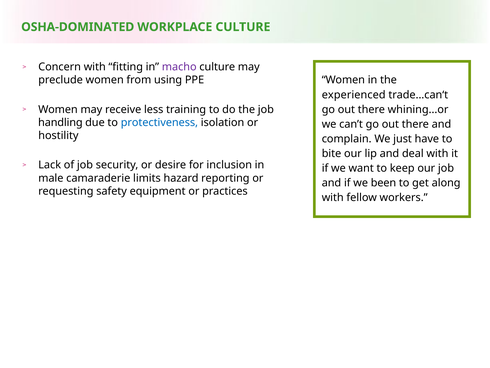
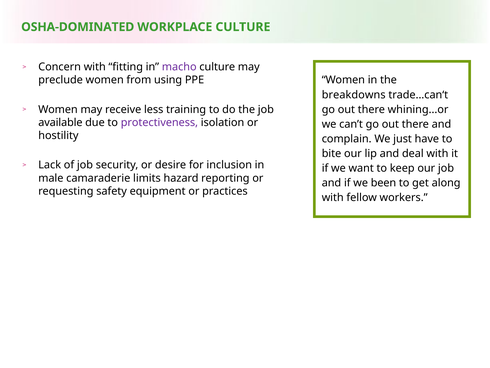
experienced: experienced -> breakdowns (354, 95)
handling: handling -> available (60, 122)
protectiveness colour: blue -> purple (159, 122)
